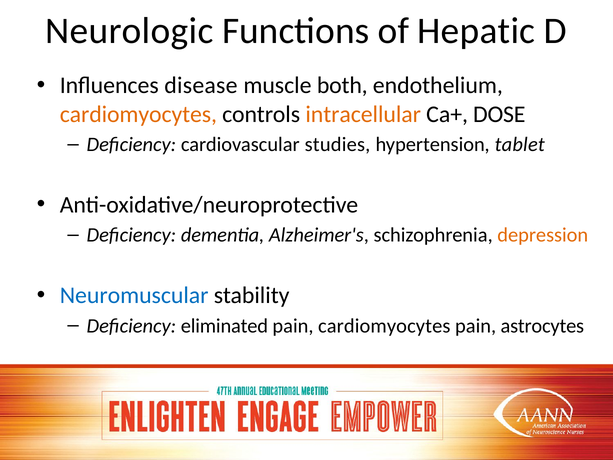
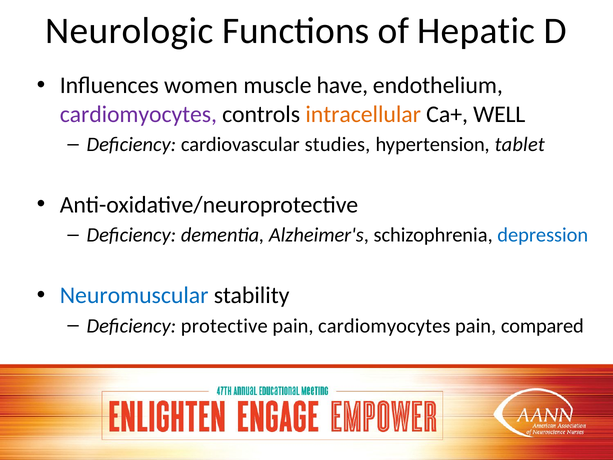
disease: disease -> women (201, 85)
both: both -> have (342, 85)
cardiomyocytes colour: orange -> purple (138, 114)
DOSE: DOSE -> WELL (499, 114)
depression colour: orange -> blue (543, 235)
eliminated: eliminated -> protective (224, 326)
astrocytes: astrocytes -> compared (542, 326)
